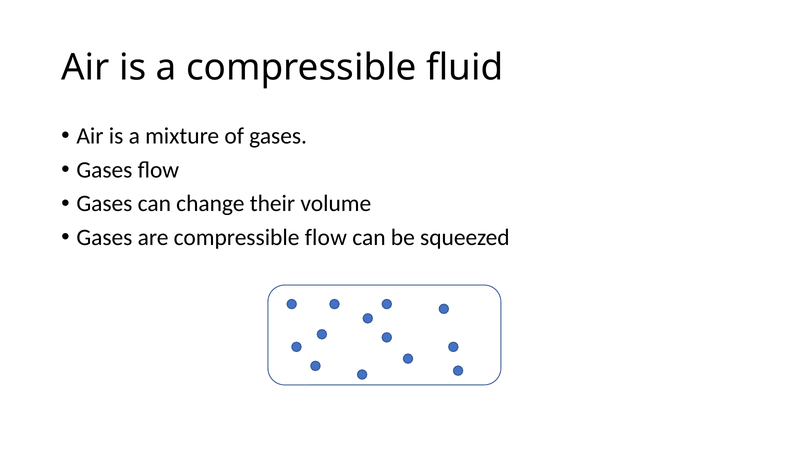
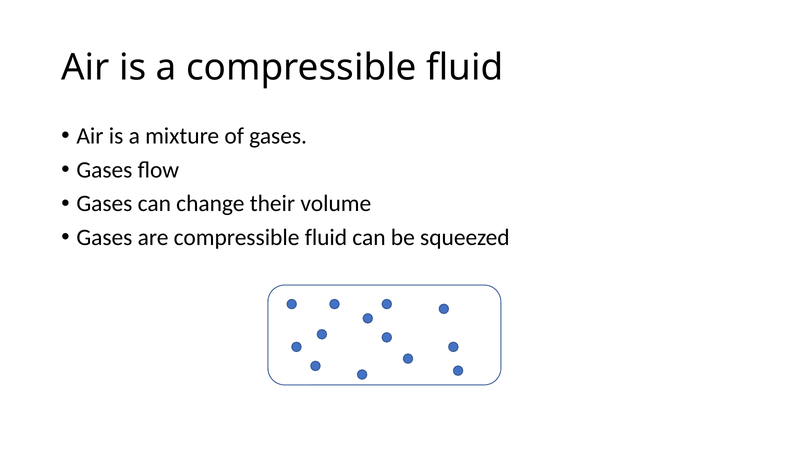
are compressible flow: flow -> fluid (326, 237)
